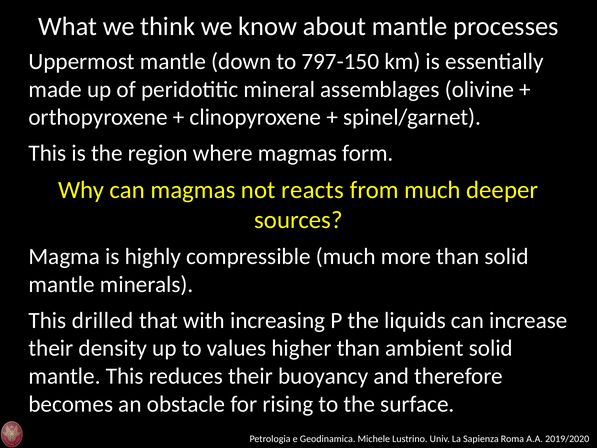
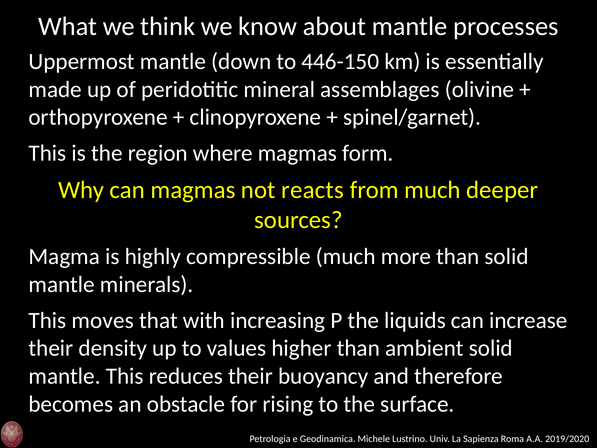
797-150: 797-150 -> 446-150 (340, 61)
drilled: drilled -> moves (103, 320)
